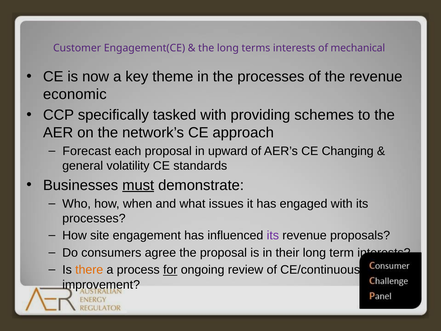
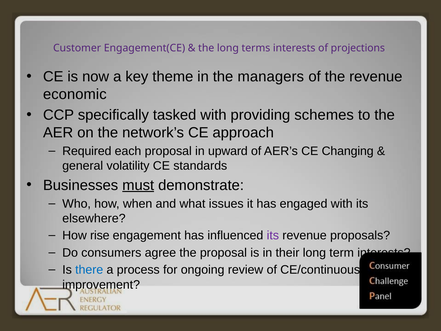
mechanical: mechanical -> projections (358, 48)
the processes: processes -> managers (271, 77)
Forecast: Forecast -> Required (87, 151)
processes: processes -> elsewhere (94, 218)
site: site -> rise (100, 235)
there colour: orange -> blue (89, 270)
for underline: present -> none (170, 270)
